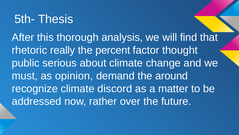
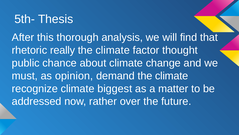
percent: percent -> climate (113, 50)
serious: serious -> chance (60, 63)
demand the around: around -> climate (172, 76)
discord: discord -> biggest (115, 88)
